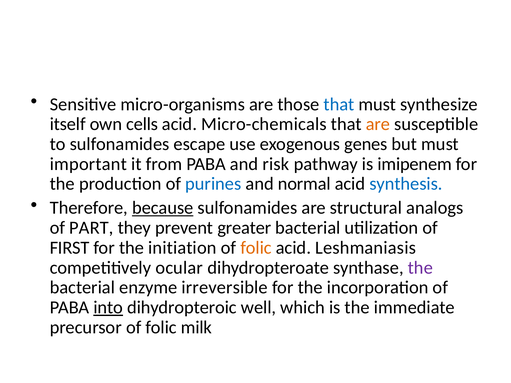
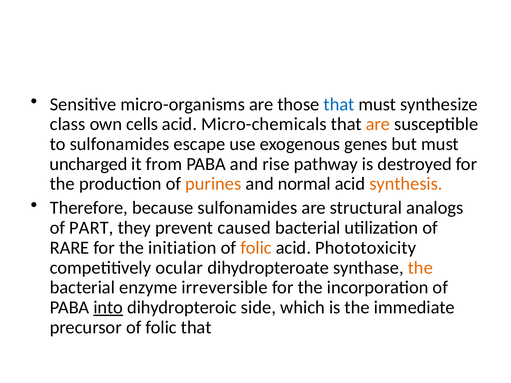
itself: itself -> class (68, 124)
important: important -> uncharged (89, 164)
risk: risk -> rise (276, 164)
imipenem: imipenem -> destroyed (415, 164)
purines colour: blue -> orange (213, 184)
synthesis colour: blue -> orange (406, 184)
because underline: present -> none (163, 208)
greater: greater -> caused (244, 228)
FIRST: FIRST -> RARE (70, 248)
Leshmaniasis: Leshmaniasis -> Phototoxicity (366, 248)
the colour: purple -> orange (420, 268)
well: well -> side (259, 308)
folic milk: milk -> that (196, 328)
